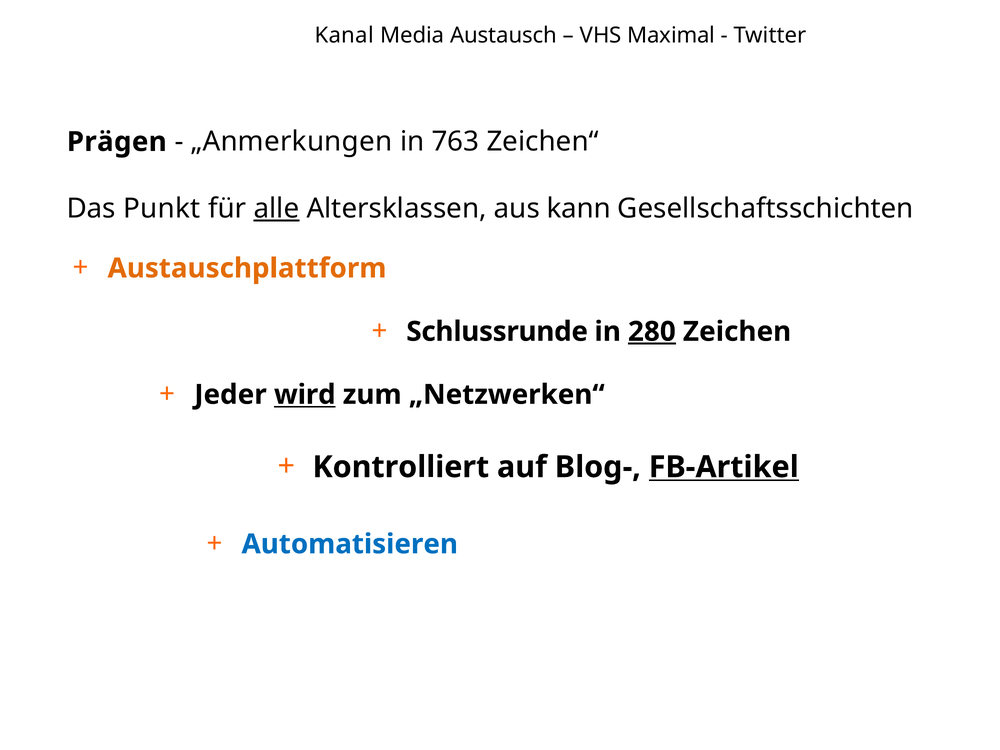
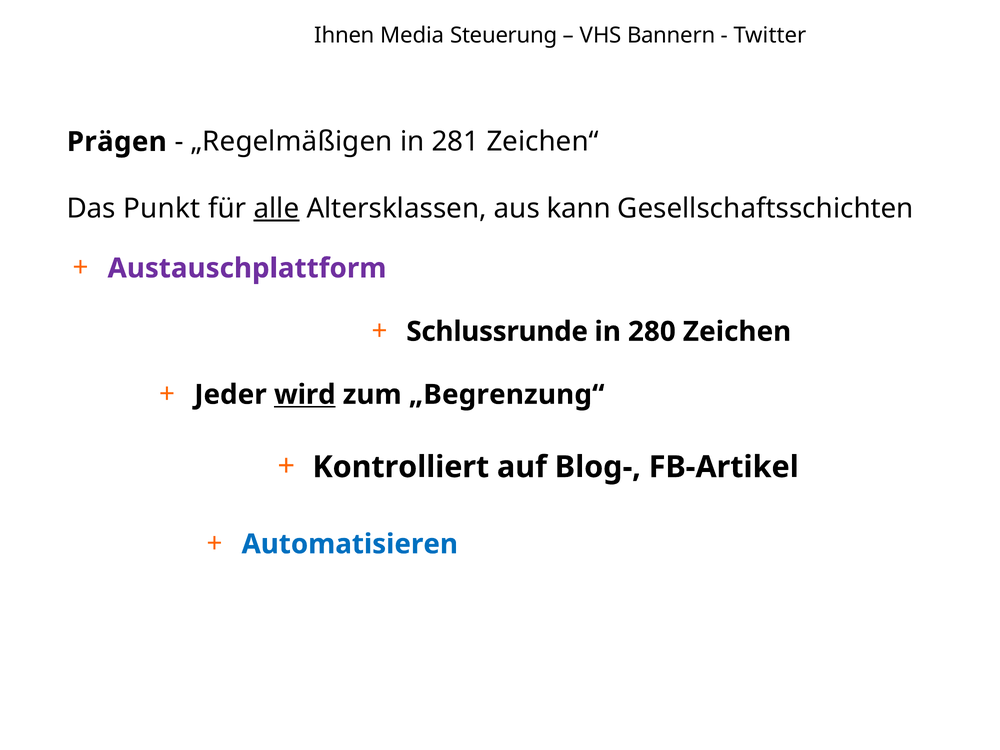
Kanal: Kanal -> Ihnen (345, 36)
Austausch: Austausch -> Steuerung (504, 36)
Maximal: Maximal -> Bannern (671, 36)
„Anmerkungen: „Anmerkungen -> „Regelmäßigen (292, 142)
763: 763 -> 281 (455, 142)
Austauschplattform colour: orange -> purple (247, 268)
280 underline: present -> none (652, 332)
„Netzwerken“: „Netzwerken“ -> „Begrenzung“ (507, 395)
FB-Artikel underline: present -> none (724, 467)
